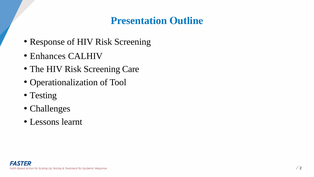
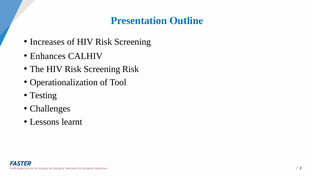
Response: Response -> Increases (47, 42)
Screening Care: Care -> Risk (131, 69)
